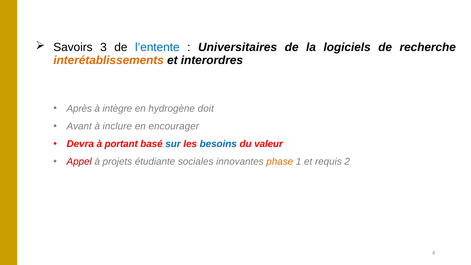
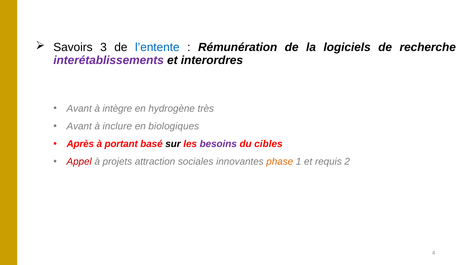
Universitaires: Universitaires -> Rémunération (238, 47)
interétablissements colour: orange -> purple (109, 60)
Après: Après -> Avant (79, 109)
doit: doit -> très (206, 109)
encourager: encourager -> biologiques (174, 126)
Devra: Devra -> Après (80, 144)
sur colour: blue -> black (173, 144)
besoins colour: blue -> purple (218, 144)
valeur: valeur -> cibles (268, 144)
étudiante: étudiante -> attraction (155, 162)
